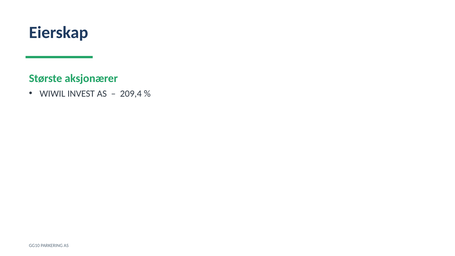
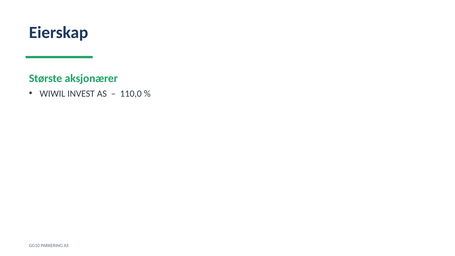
209,4: 209,4 -> 110,0 (131, 94)
